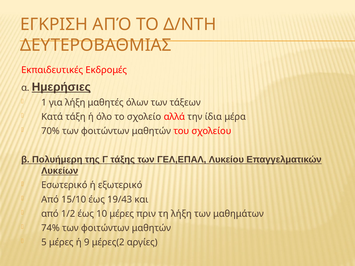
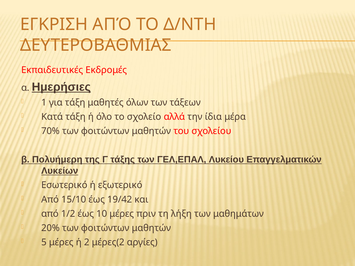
για λήξη: λήξη -> τάξη (75, 103)
19/43: 19/43 -> 19/42 (120, 200)
74%: 74% -> 20% (50, 228)
9: 9 -> 2 (87, 243)
